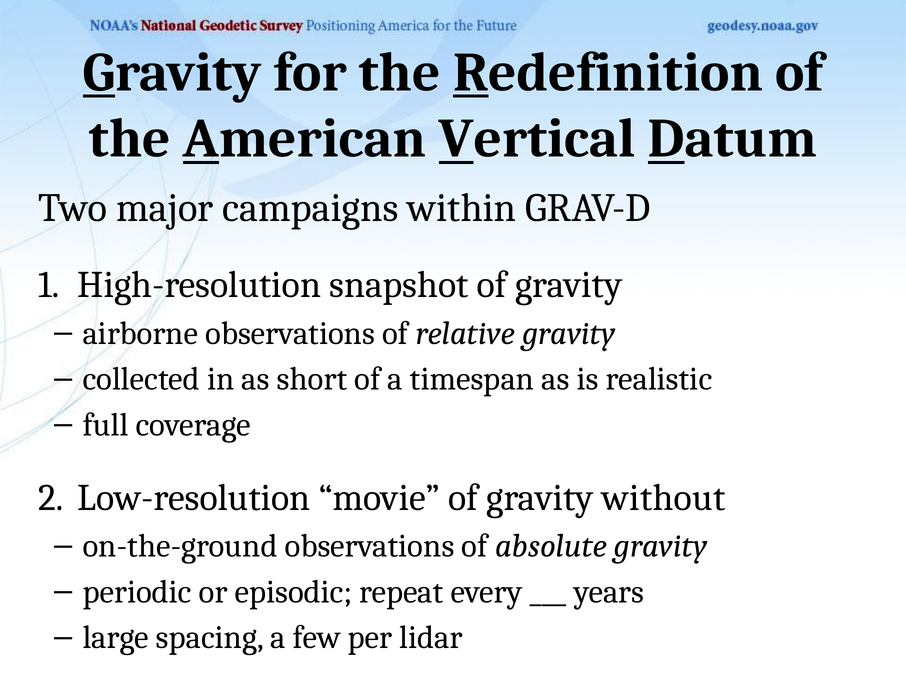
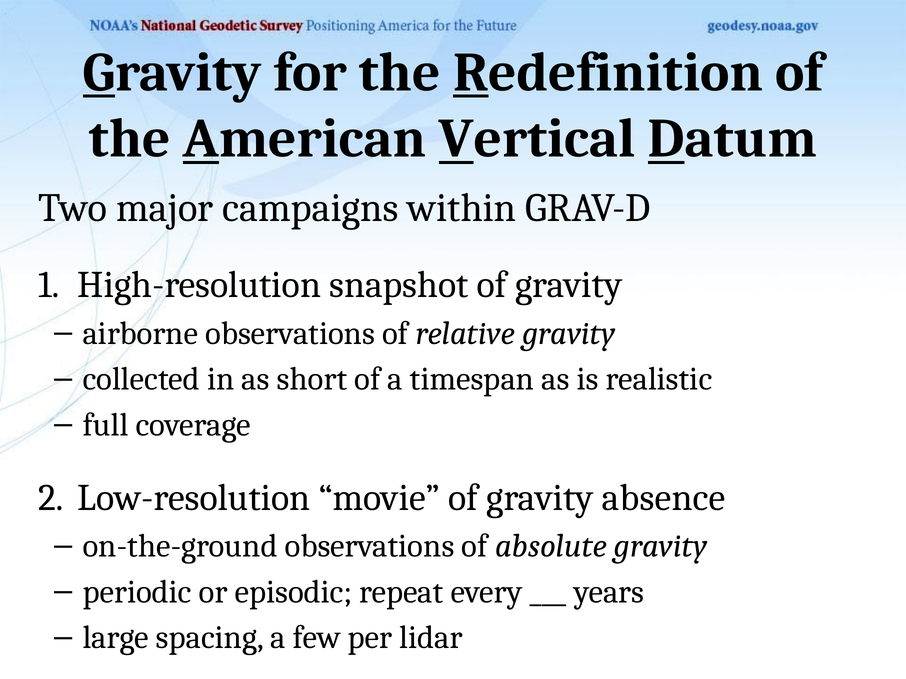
without: without -> absence (664, 498)
